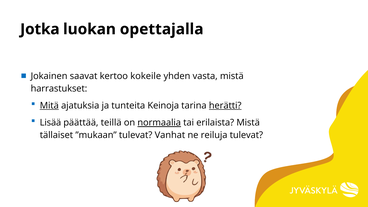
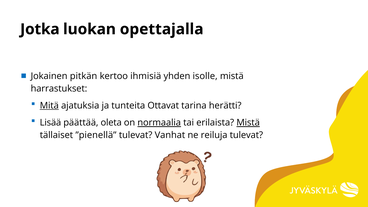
saavat: saavat -> pitkän (84, 76)
kokeile: kokeile -> ihmisiä (146, 76)
vasta: vasta -> isolle (205, 76)
Keinoja: Keinoja -> Ottavat (163, 106)
herätti underline: present -> none (225, 106)
teillä: teillä -> oleta (111, 123)
Mistä underline: none -> present (248, 123)
”mukaan: ”mukaan -> ”pienellä (96, 135)
